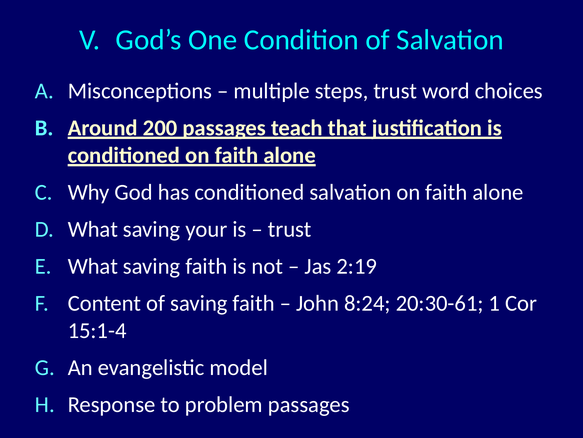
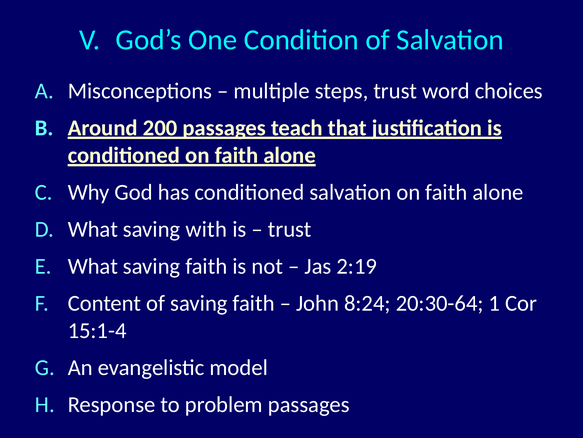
your: your -> with (206, 229)
20:30-61: 20:30-61 -> 20:30-64 (440, 303)
